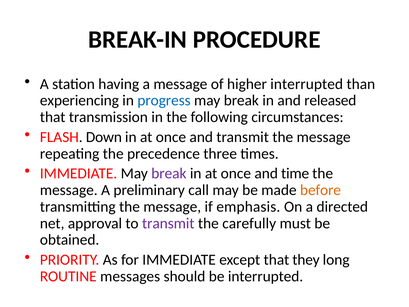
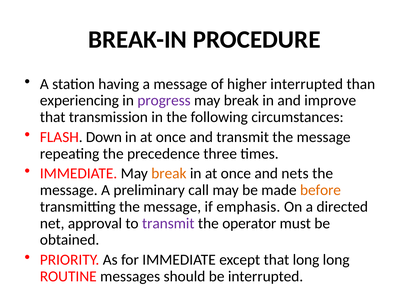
progress colour: blue -> purple (164, 100)
released: released -> improve (330, 100)
break colour: purple -> orange (169, 173)
time: time -> nets (295, 173)
carefully: carefully -> operator (249, 223)
that they: they -> long (306, 260)
